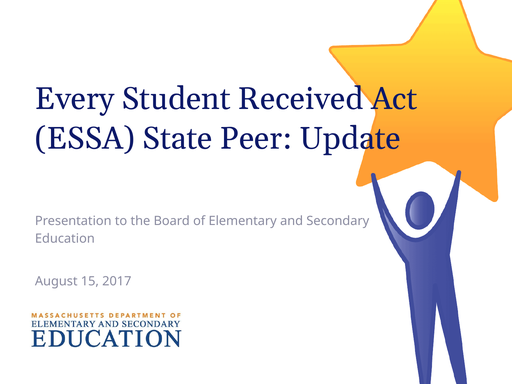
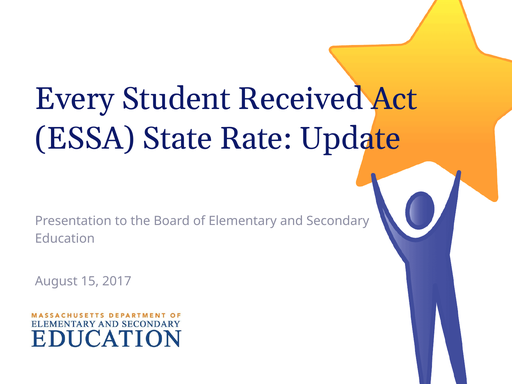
Peer: Peer -> Rate (256, 139)
